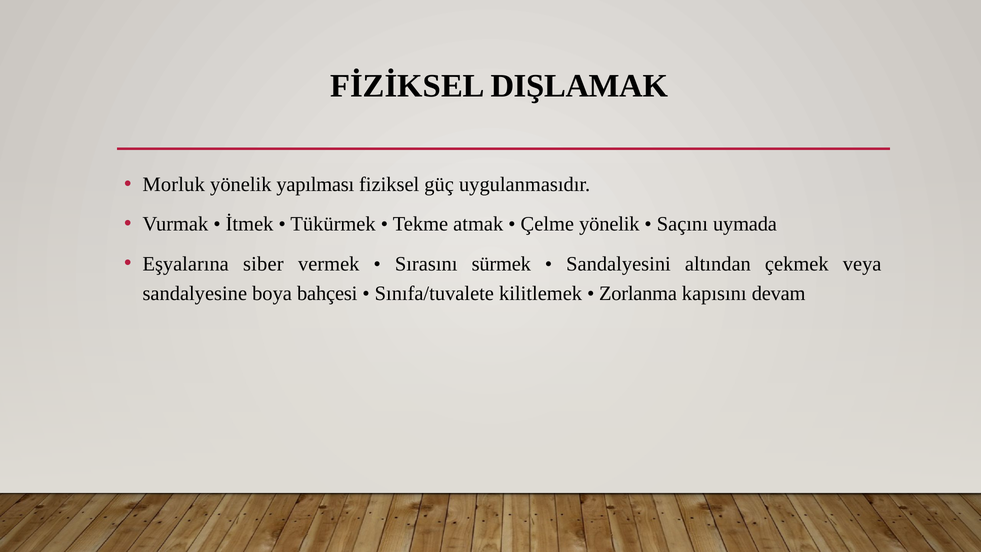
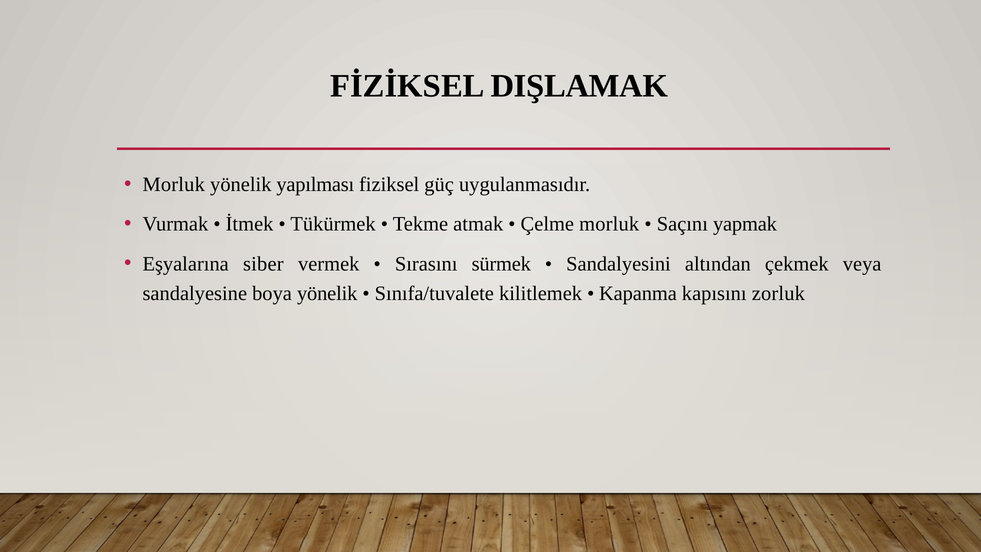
Çelme yönelik: yönelik -> morluk (609, 224)
uymada: uymada -> yapmak (745, 224)
boya bahçesi: bahçesi -> yönelik (327, 293)
Zorlanma: Zorlanma -> Kapanma (638, 293)
devam: devam -> zorluk (778, 293)
